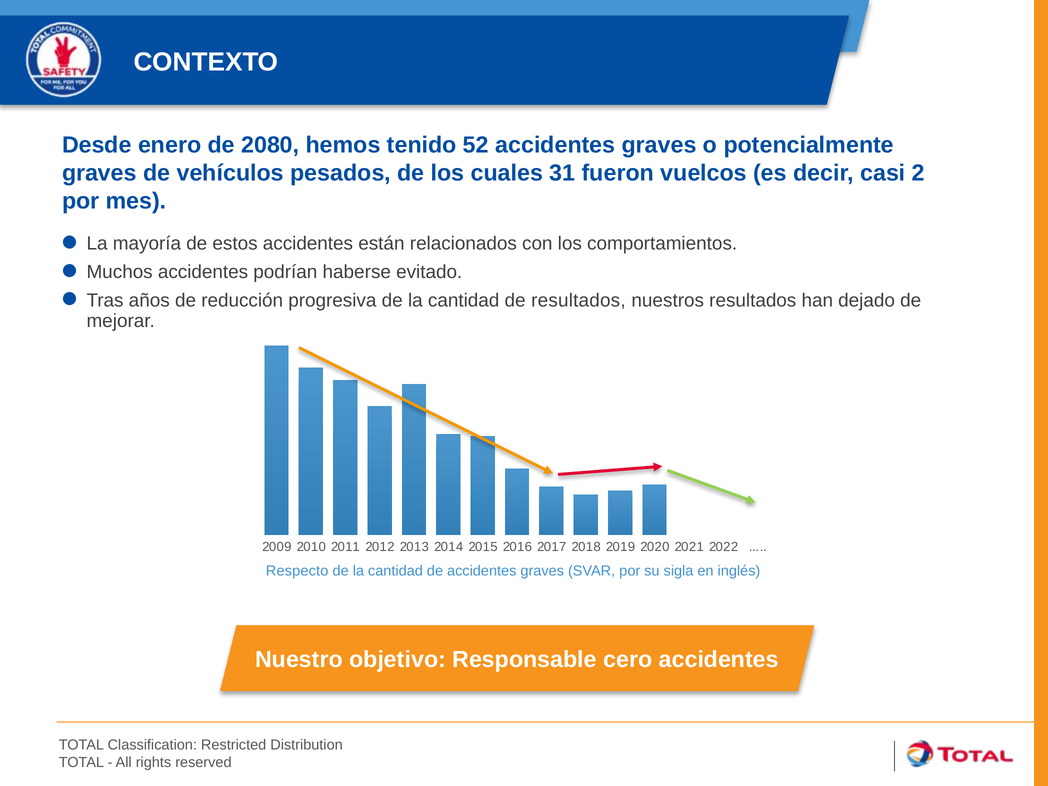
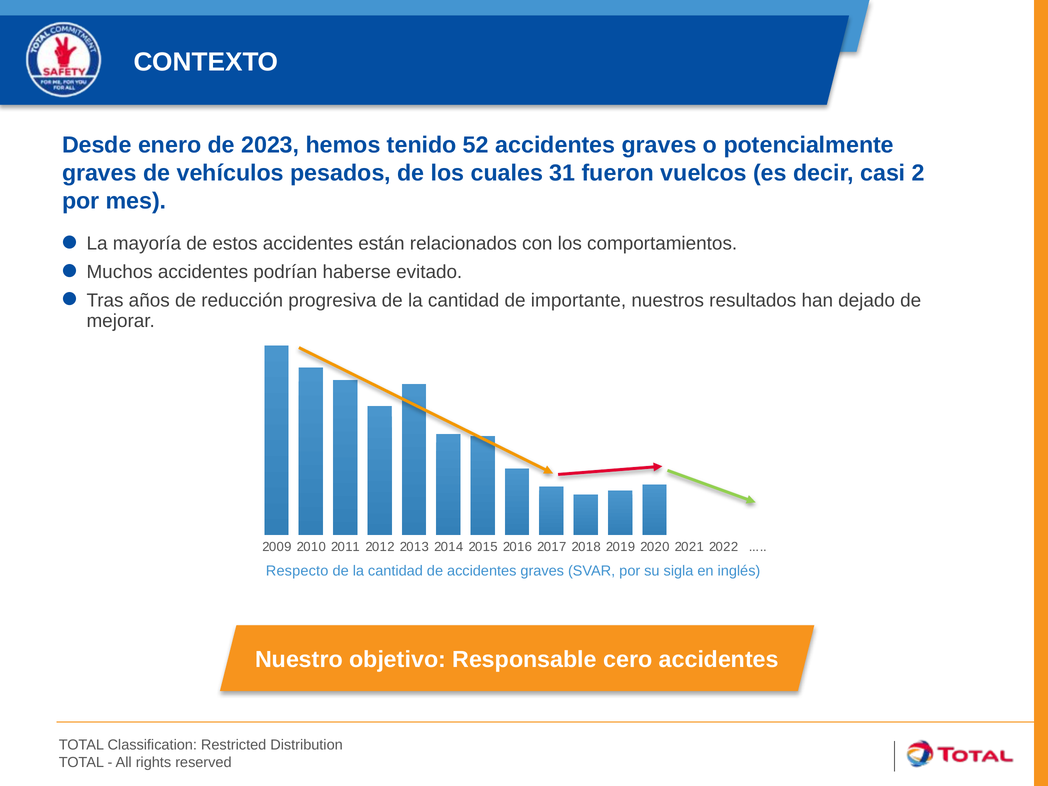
2080: 2080 -> 2023 (270, 145)
de resultados: resultados -> importante (578, 300)
